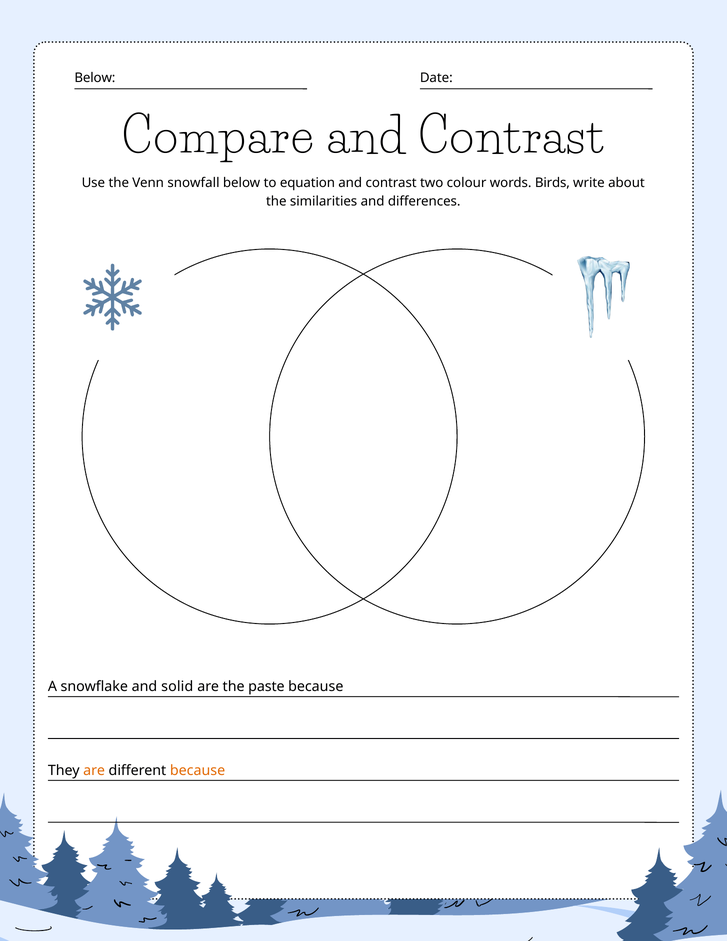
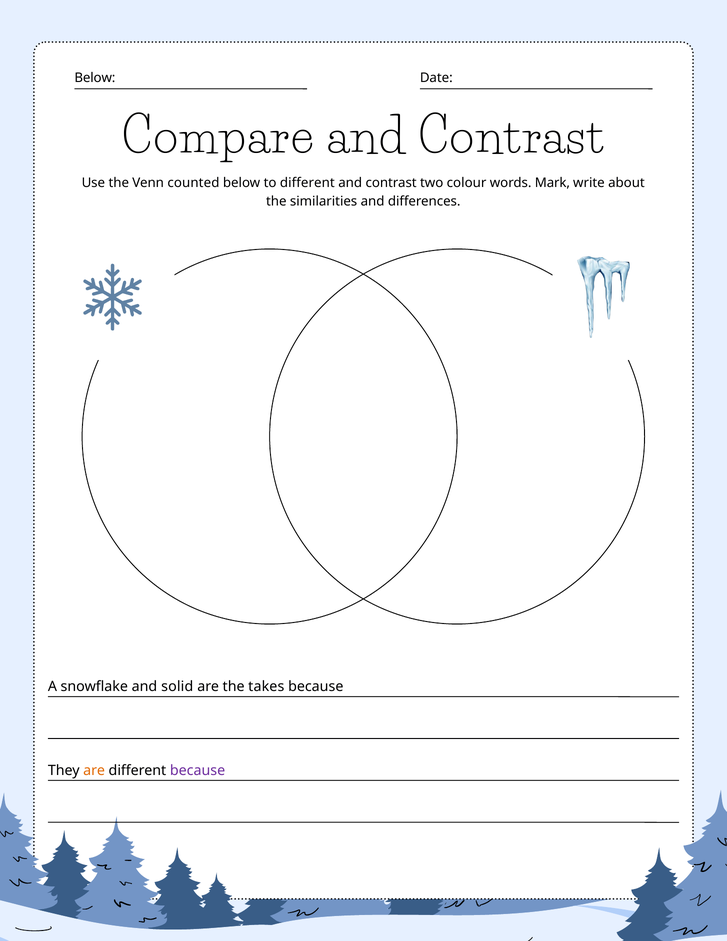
snowfall: snowfall -> counted (193, 183)
to equation: equation -> different (307, 183)
Birds: Birds -> Mark (552, 183)
paste: paste -> takes (266, 687)
because colour: orange -> purple (198, 770)
